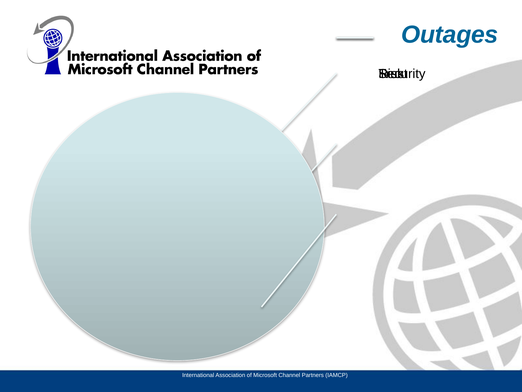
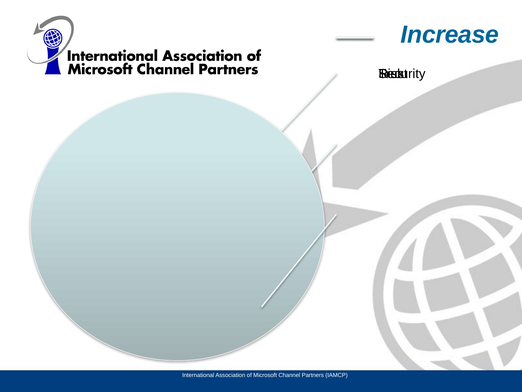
Outages: Outages -> Increase (450, 35)
